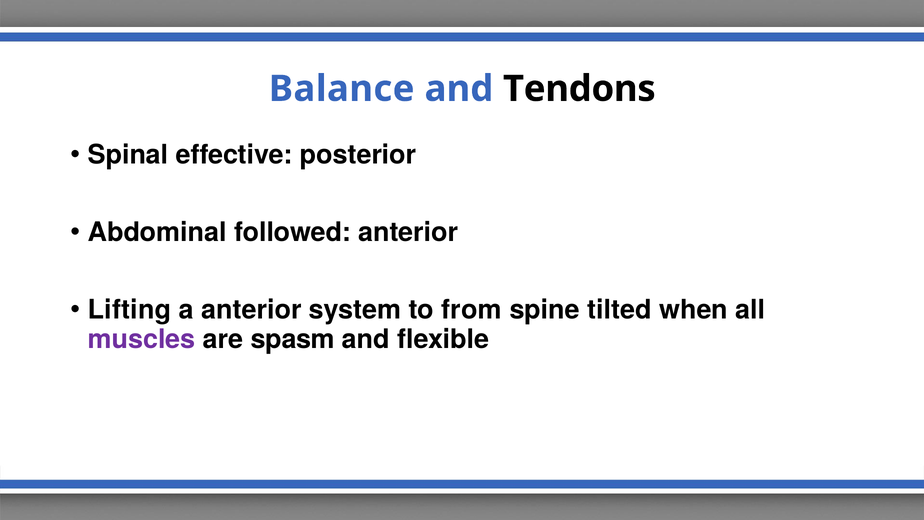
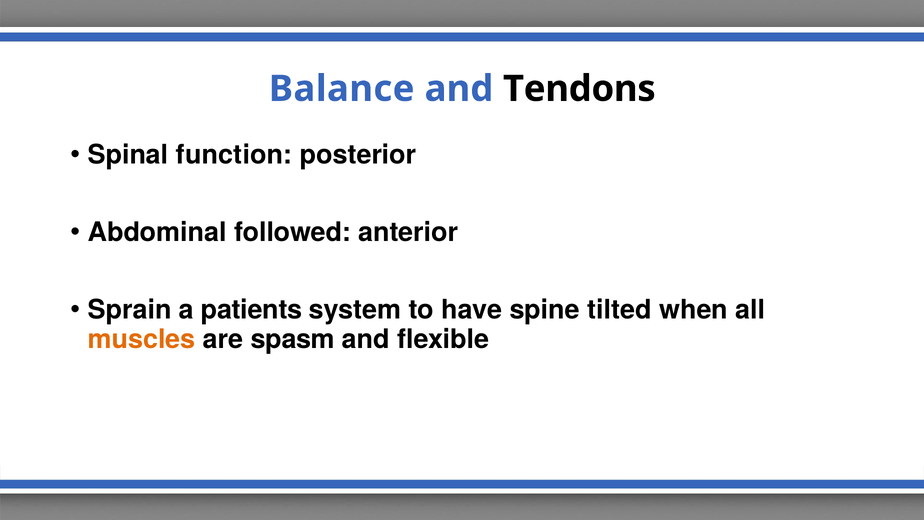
effective: effective -> function (234, 155)
Lifting: Lifting -> Sprain (130, 310)
a anterior: anterior -> patients (252, 310)
from: from -> have (472, 310)
muscles colour: purple -> orange (142, 339)
